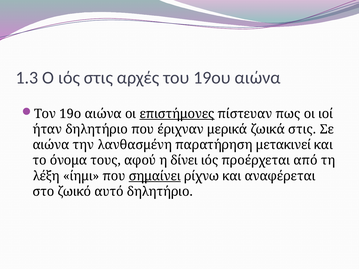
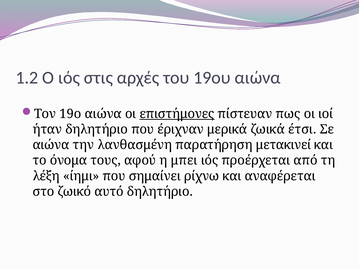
1.3: 1.3 -> 1.2 (27, 78)
ζωικά στις: στις -> έτσι (302, 130)
δίνει: δίνει -> μπει (184, 161)
σημαίνει underline: present -> none (155, 176)
